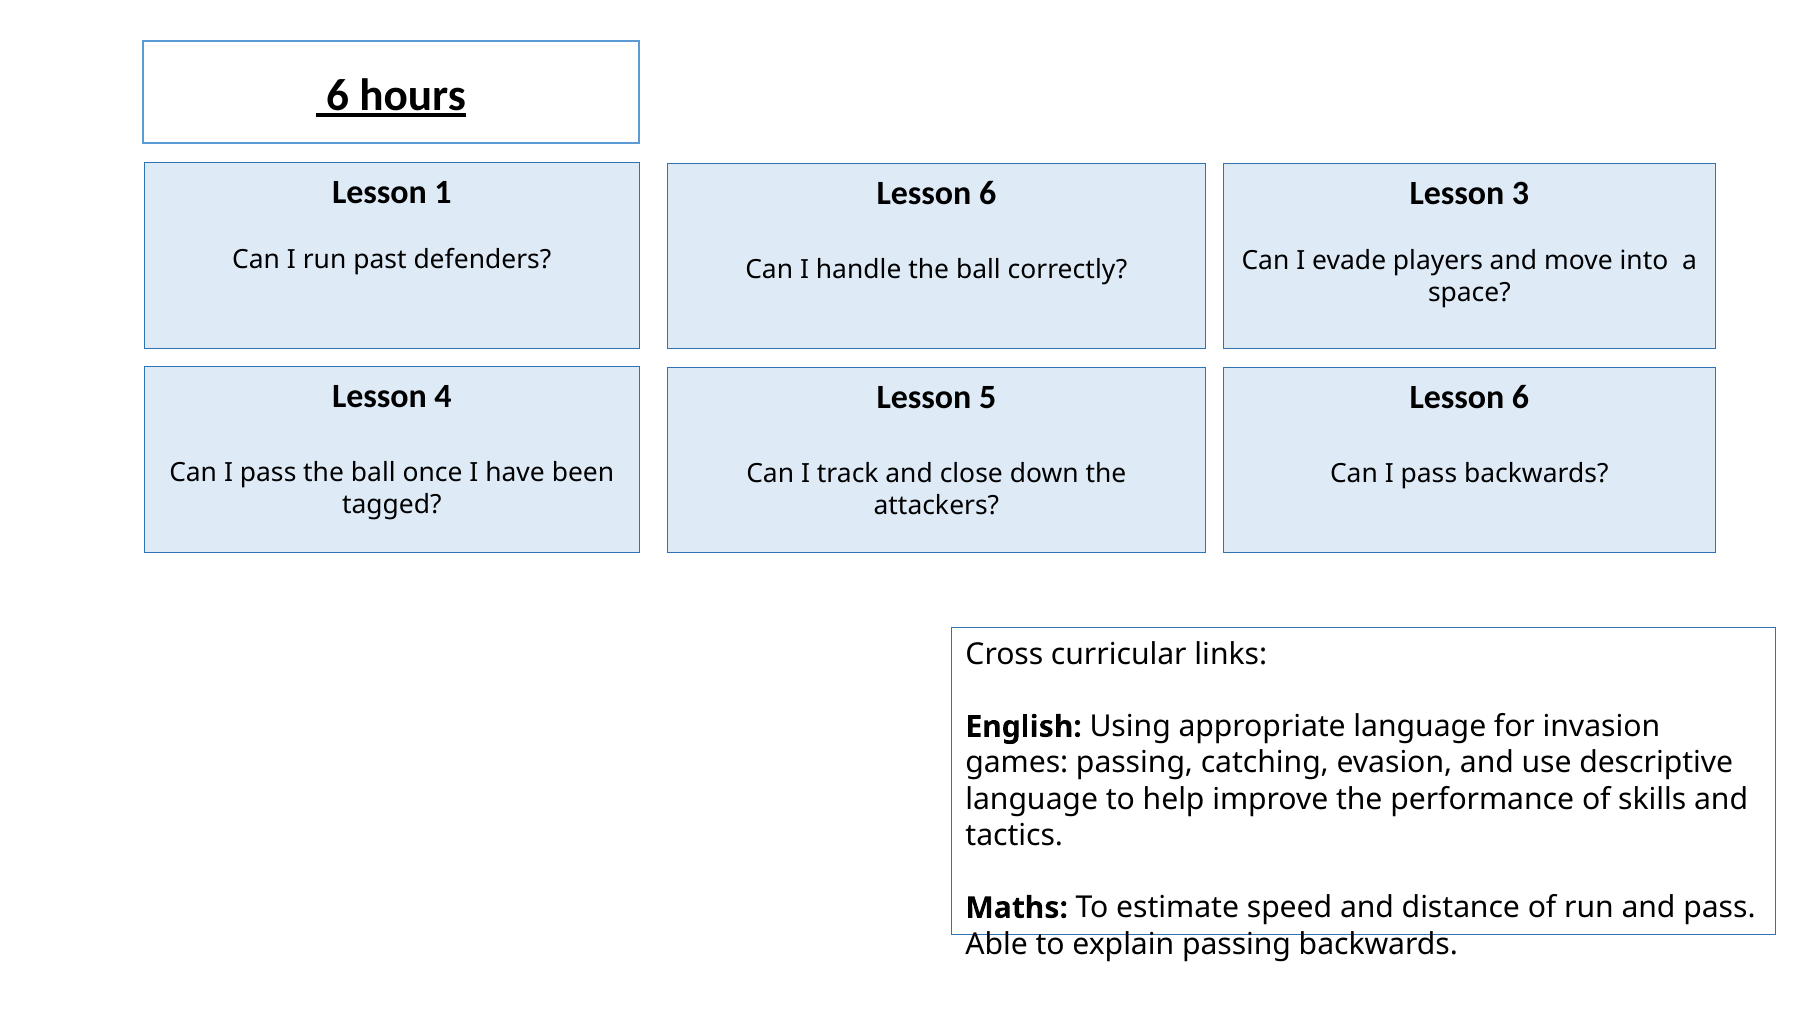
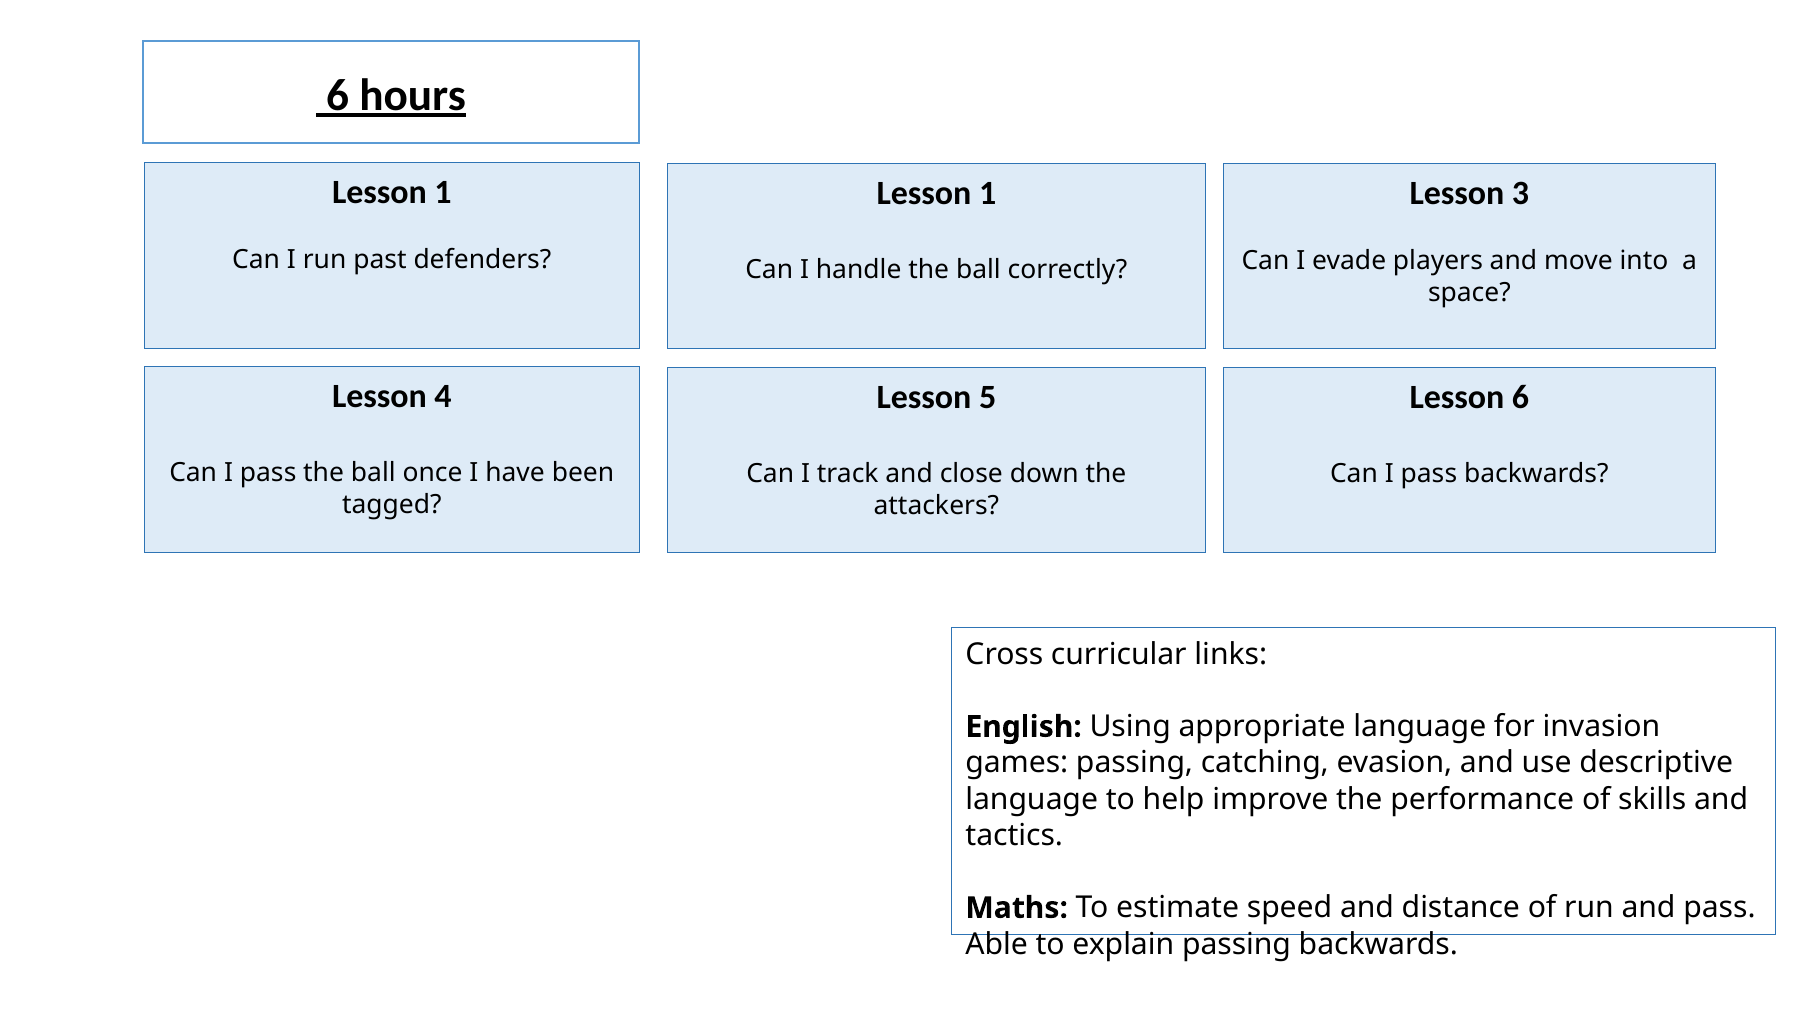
6: 6 -> 1 (988, 193)
